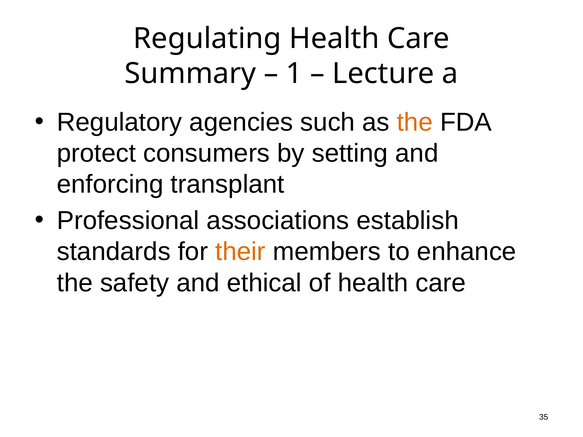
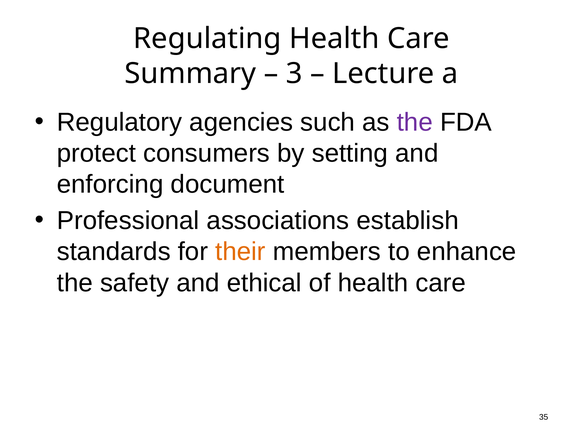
1: 1 -> 3 (294, 73)
the colour: orange -> purple (415, 122)
transplant: transplant -> document (228, 185)
